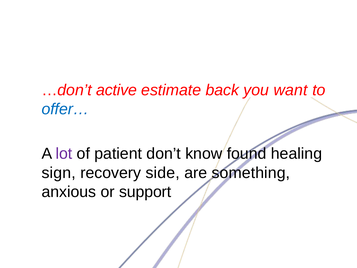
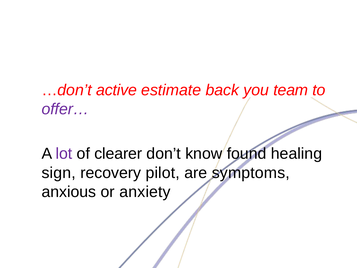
want: want -> team (291, 90)
offer… colour: blue -> purple (65, 109)
patient: patient -> clearer (118, 154)
side: side -> pilot (163, 173)
something: something -> symptoms (251, 173)
support: support -> anxiety (145, 192)
